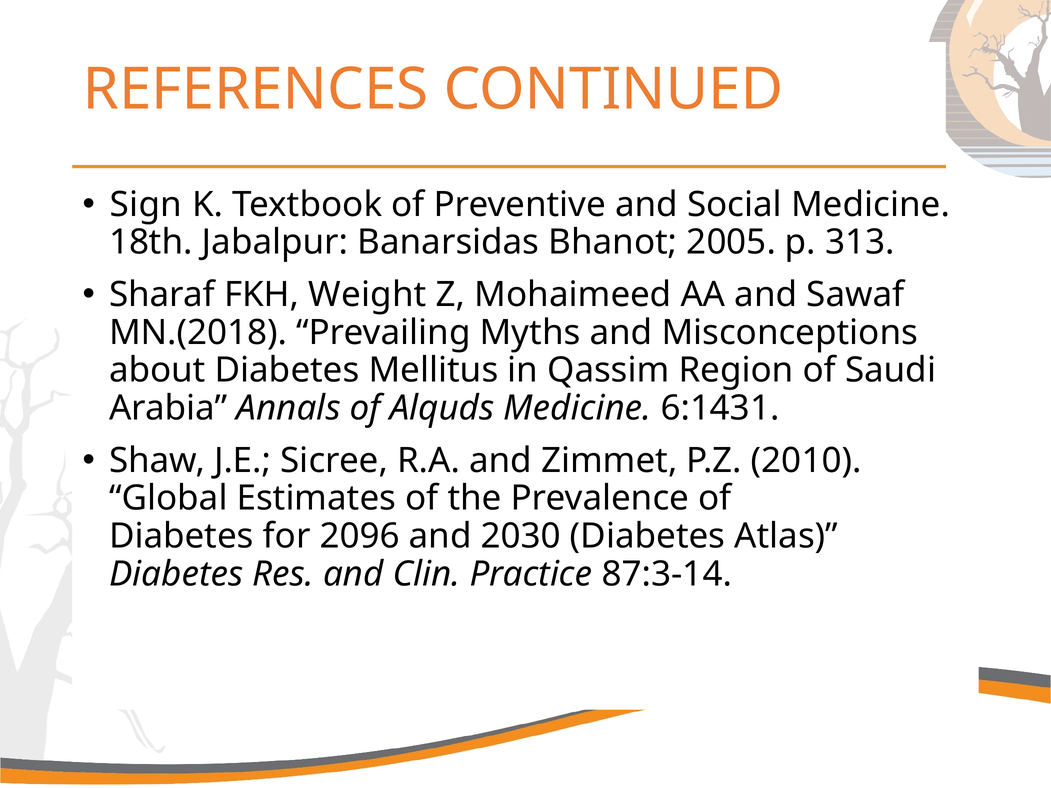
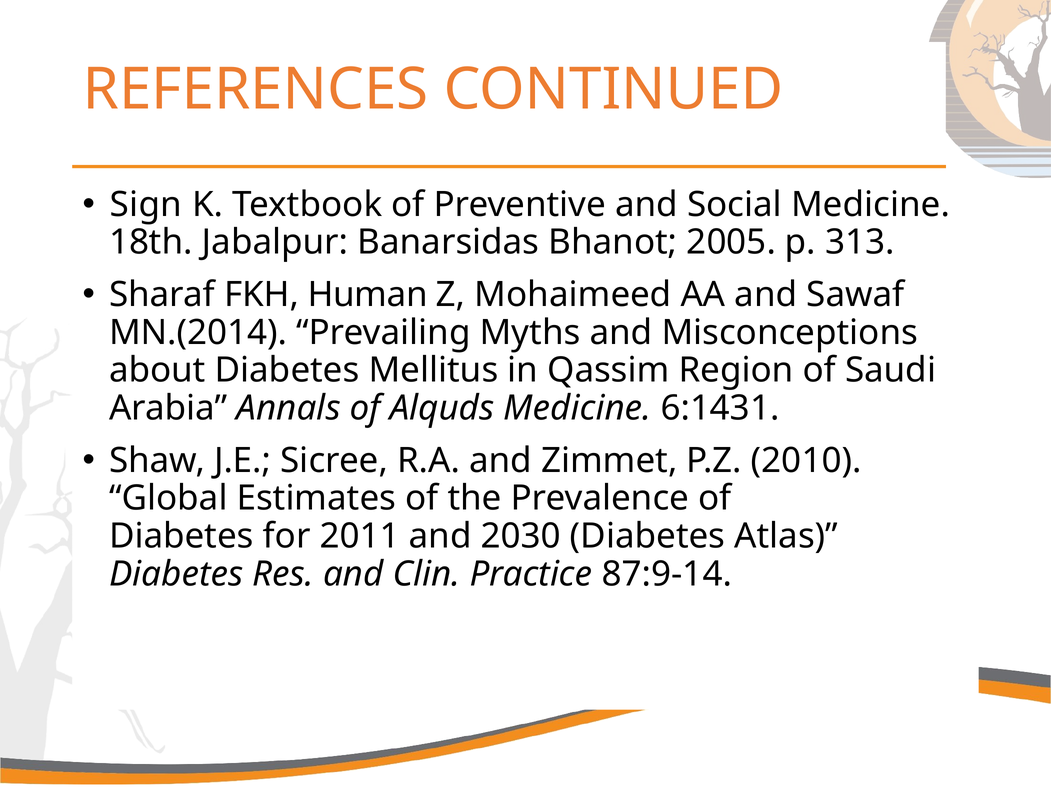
Weight: Weight -> Human (368, 295)
MN.(2018: MN.(2018 -> MN.(2014 (198, 333)
2096: 2096 -> 2011 (360, 536)
87:3-14: 87:3-14 -> 87:9-14 (667, 574)
